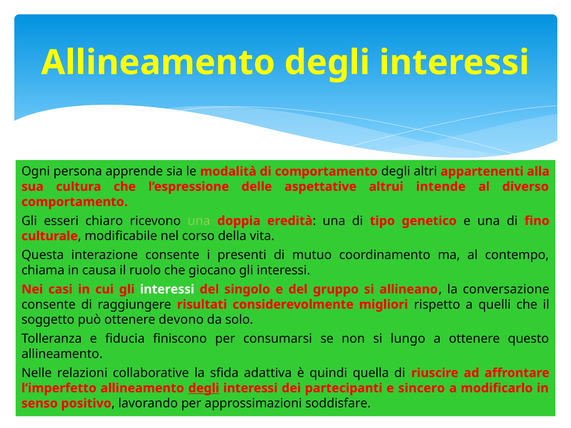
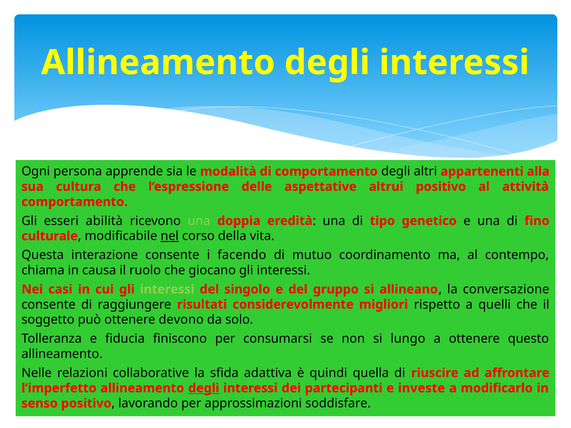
altrui intende: intende -> positivo (441, 187)
diverso: diverso -> attività (525, 187)
chiaro: chiaro -> abilità (104, 221)
nel underline: none -> present (170, 236)
presenti: presenti -> facendo (242, 255)
interessi colour: white -> light green (167, 289)
sincero: sincero -> investe (422, 388)
